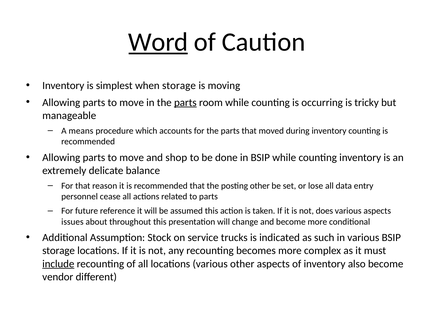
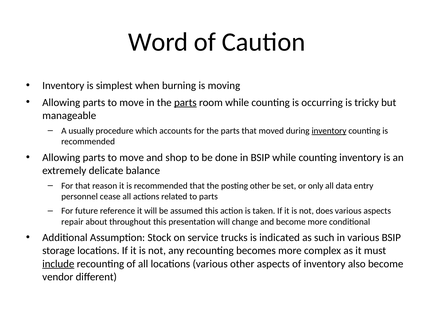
Word underline: present -> none (158, 42)
when storage: storage -> burning (179, 85)
means: means -> usually (81, 130)
inventory underline: none -> present (329, 130)
lose: lose -> only (316, 185)
issues: issues -> repair (72, 221)
